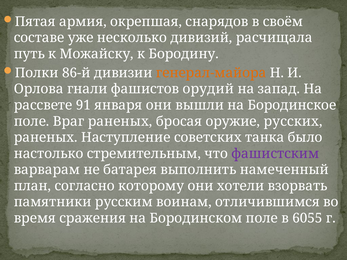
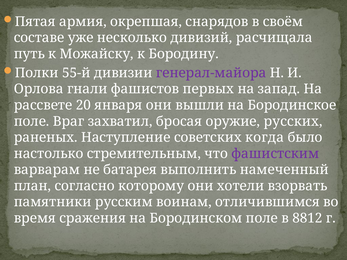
86-й: 86-й -> 55-й (76, 73)
генерал-майора colour: orange -> purple (211, 73)
орудий: орудий -> первых (208, 89)
91: 91 -> 20 (83, 105)
Враг раненых: раненых -> захватил (120, 121)
танка: танка -> когда (265, 138)
6055: 6055 -> 8812 (307, 218)
